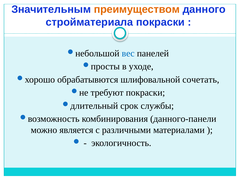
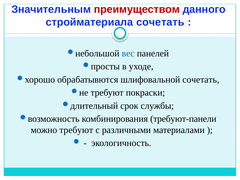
преимуществом colour: orange -> red (137, 9)
стройматериала покраски: покраски -> сочетать (160, 22)
данного-панели: данного-панели -> требуют-панели (183, 119)
можно является: является -> требуют (76, 130)
